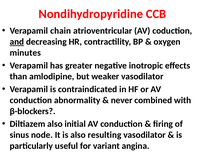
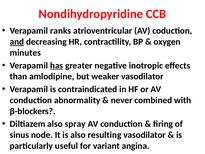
chain: chain -> ranks (61, 31)
has underline: none -> present (57, 65)
initial: initial -> spray (75, 124)
